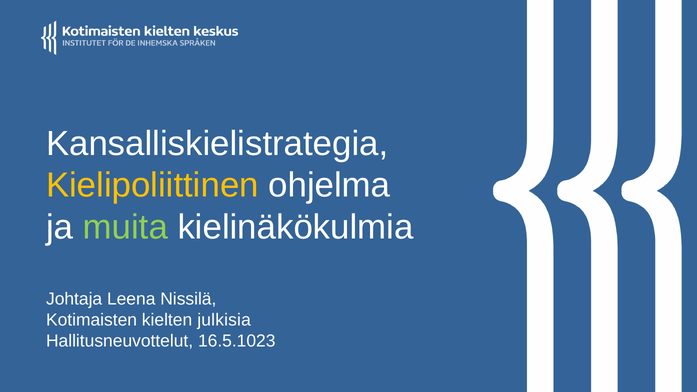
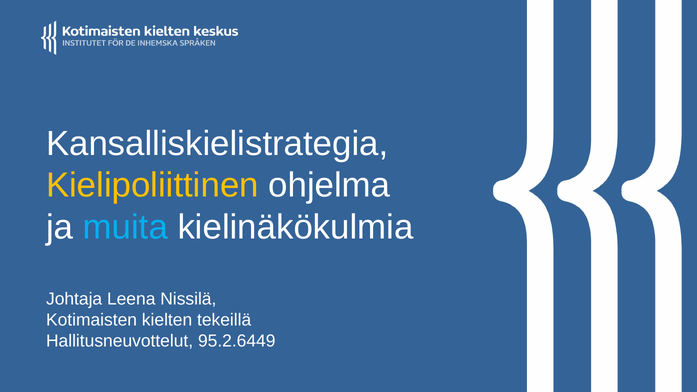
muita colour: light green -> light blue (125, 227)
julkisia: julkisia -> tekeillä (224, 320)
16.5.1023: 16.5.1023 -> 95.2.6449 (237, 341)
